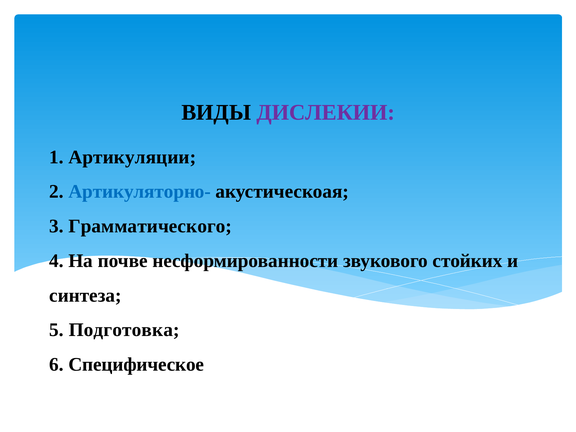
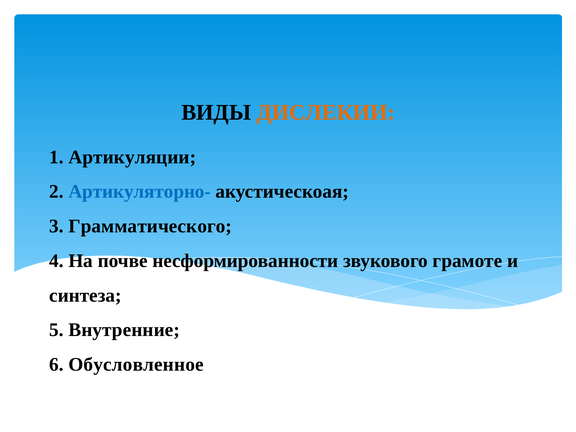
ДИСЛЕКИИ colour: purple -> orange (326, 113)
стойких: стойких -> грамоте (467, 261)
Подготовка: Подготовка -> Внутренние (124, 330)
Специфическое: Специфическое -> Обусловленное (136, 364)
